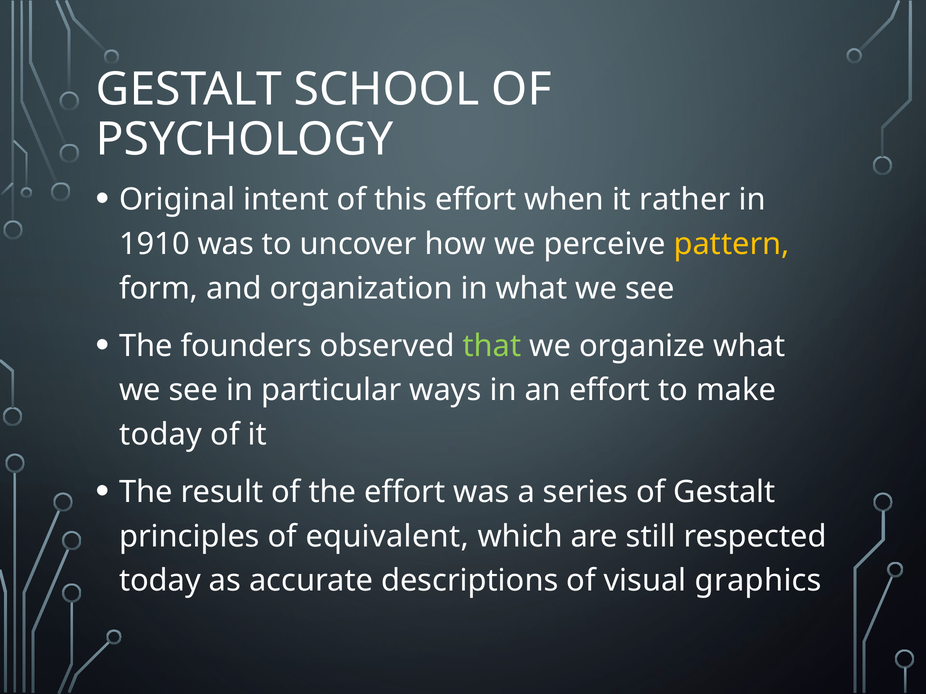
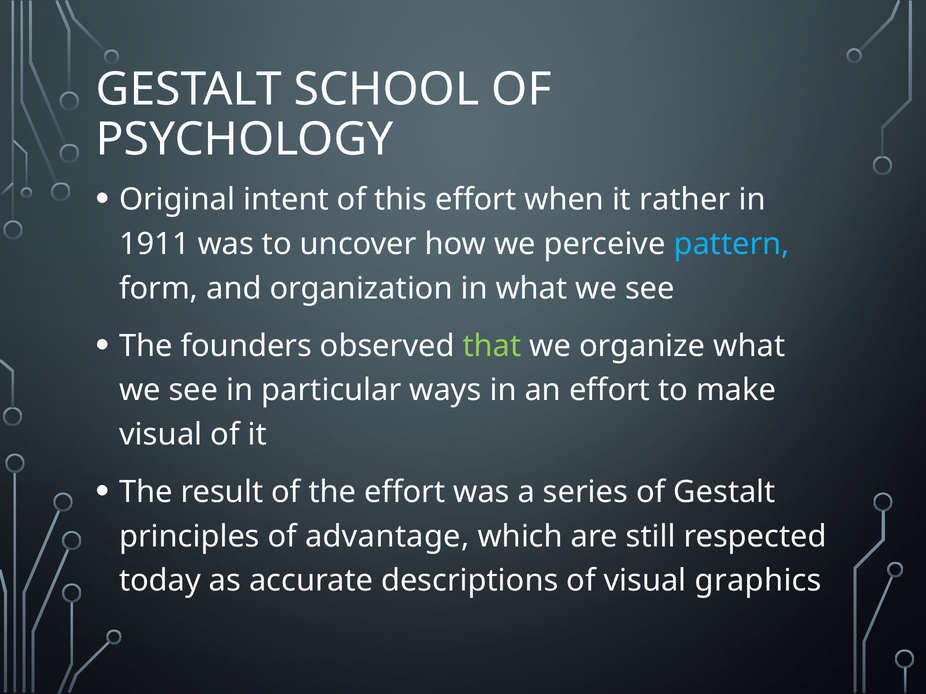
1910: 1910 -> 1911 (154, 244)
pattern colour: yellow -> light blue (732, 244)
today: today -> visual (161, 435)
equivalent: equivalent -> advantage (387, 537)
